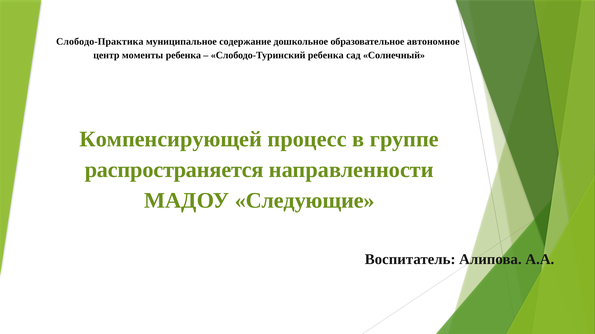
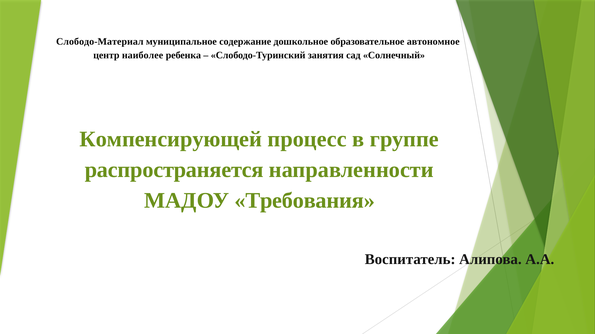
Слободо-Практика: Слободо-Практика -> Слободо-Материал (100, 42)
моменты: моменты -> наиболее (143, 55)
Слободо-Туринский ребенка: ребенка -> занятия (326, 55)
Следующие: Следующие -> Требования (305, 201)
